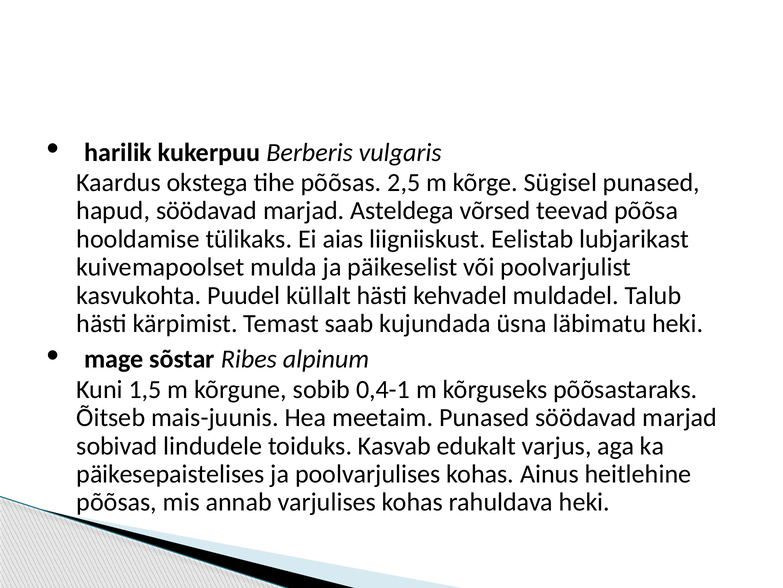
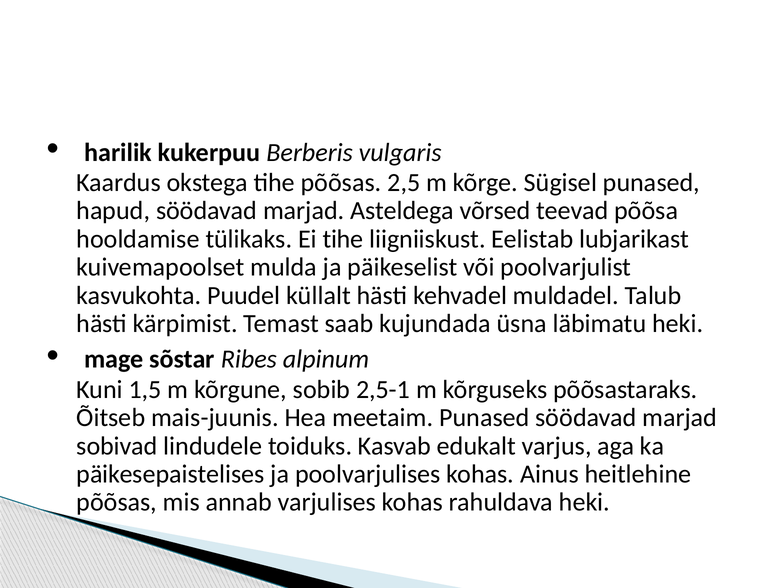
Ei aias: aias -> tihe (343, 239)
0,4-1: 0,4-1 -> 2,5-1 (383, 389)
